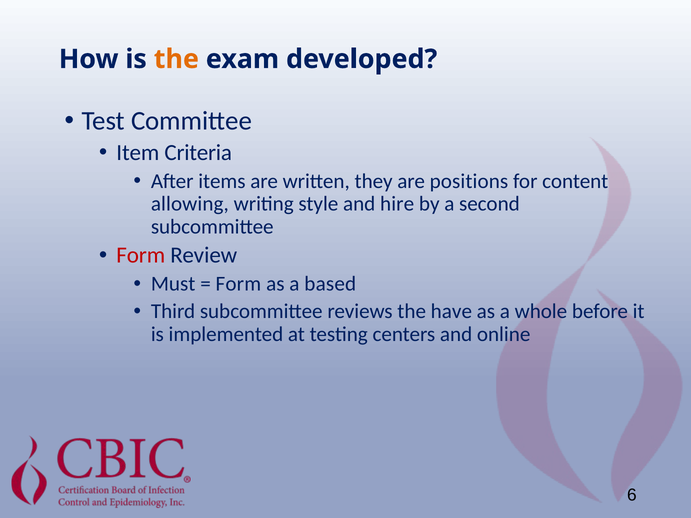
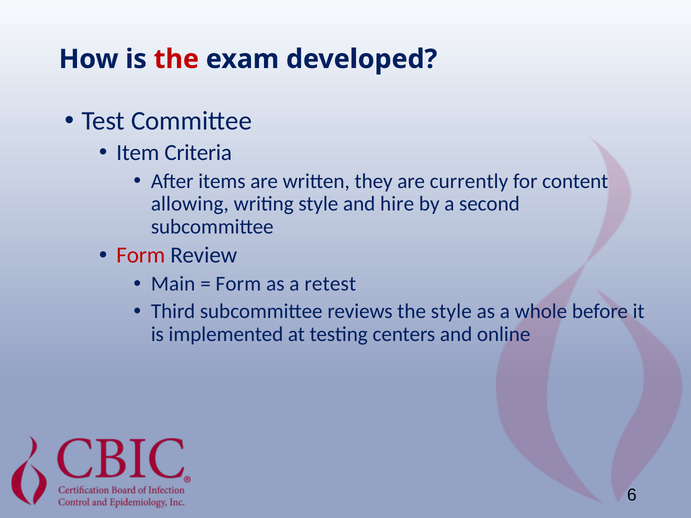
the colour: orange -> red (176, 59)
positions: positions -> currently (469, 181)
Must: Must -> Main (173, 284)
based: based -> retest (330, 284)
the have: have -> style (451, 312)
